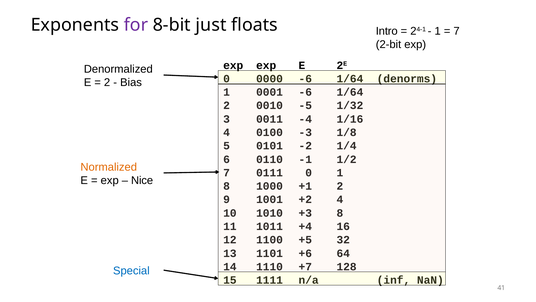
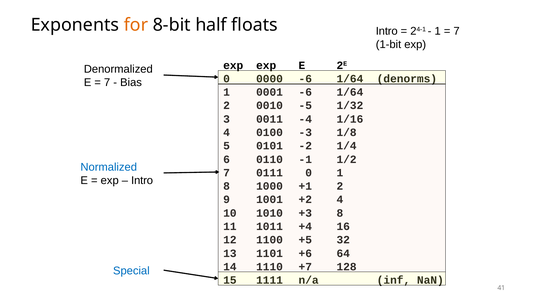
for colour: purple -> orange (136, 25)
just: just -> half (211, 25)
2-bit: 2-bit -> 1-bit (389, 45)
2: 2 -> 7 (107, 82)
Normalized colour: orange -> blue (109, 167)
Nice: Nice -> Intro (142, 180)
